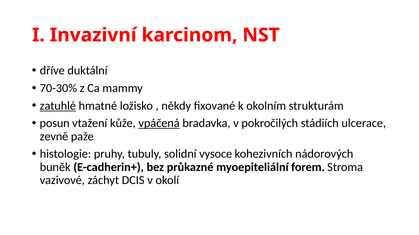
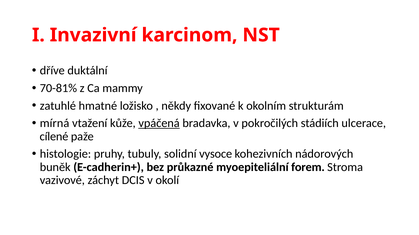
70-30%: 70-30% -> 70-81% (58, 88)
zatuhlé underline: present -> none (58, 106)
posun: posun -> mírná (55, 124)
zevně: zevně -> cílené (54, 137)
